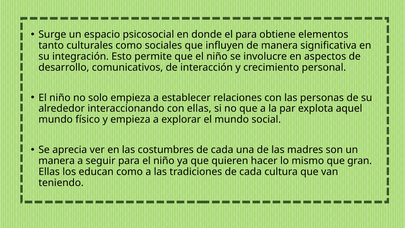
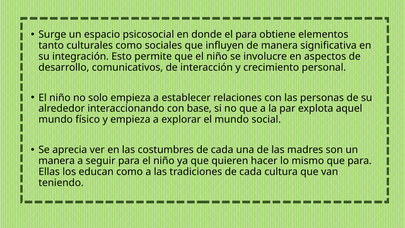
con ellas: ellas -> base (199, 109)
que gran: gran -> para (360, 161)
